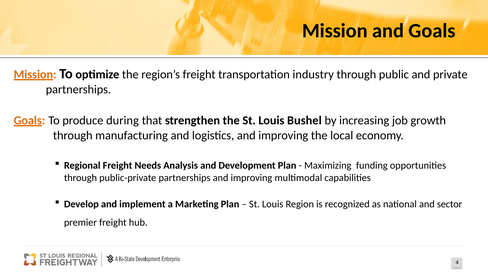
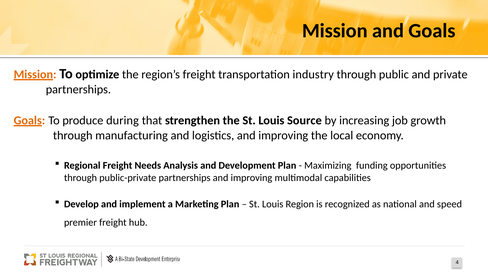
Bushel: Bushel -> Source (304, 120)
sector: sector -> speed (449, 204)
